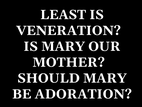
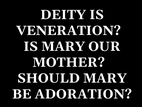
LEAST: LEAST -> DEITY (63, 15)
